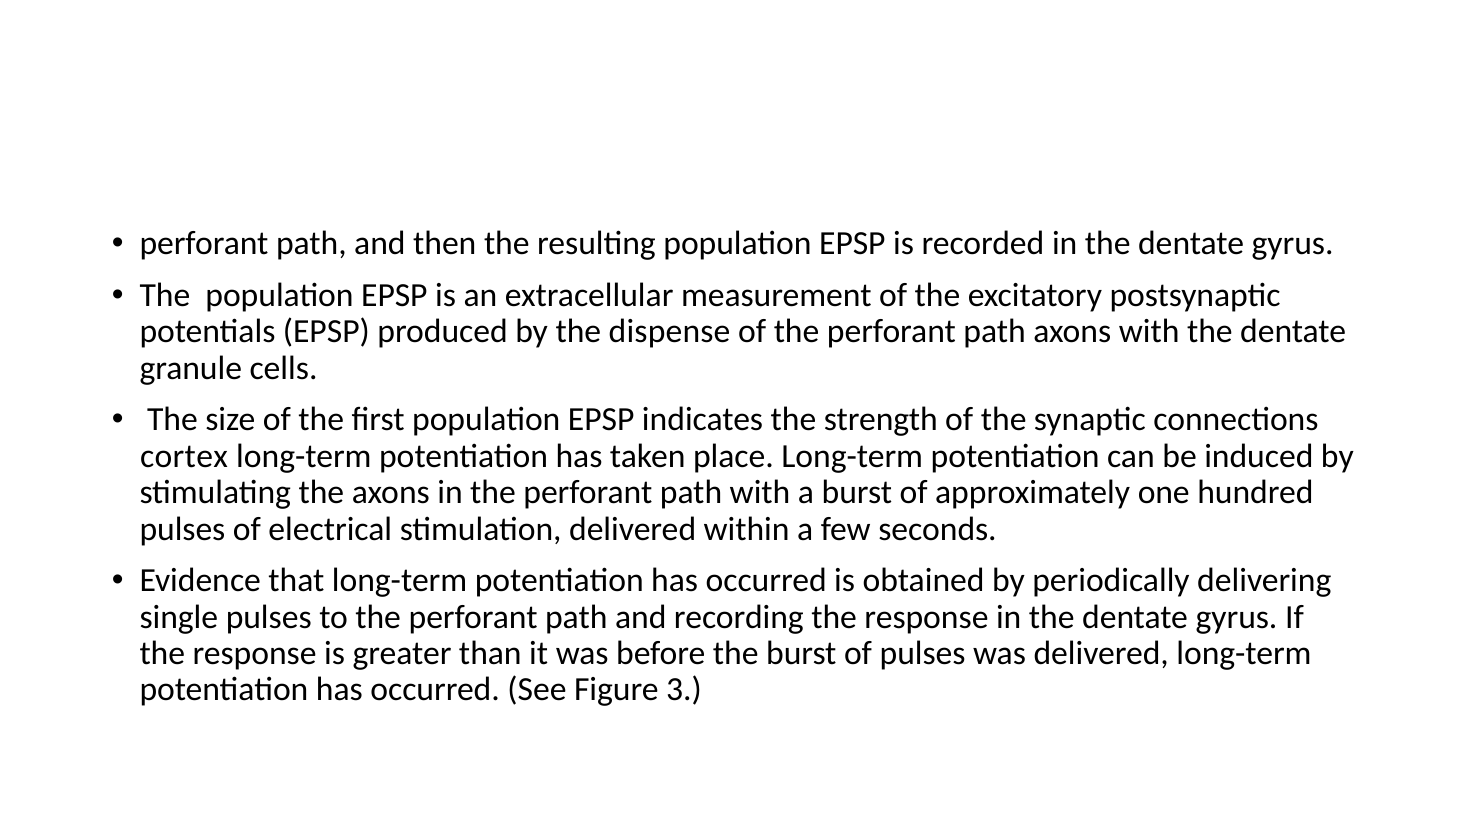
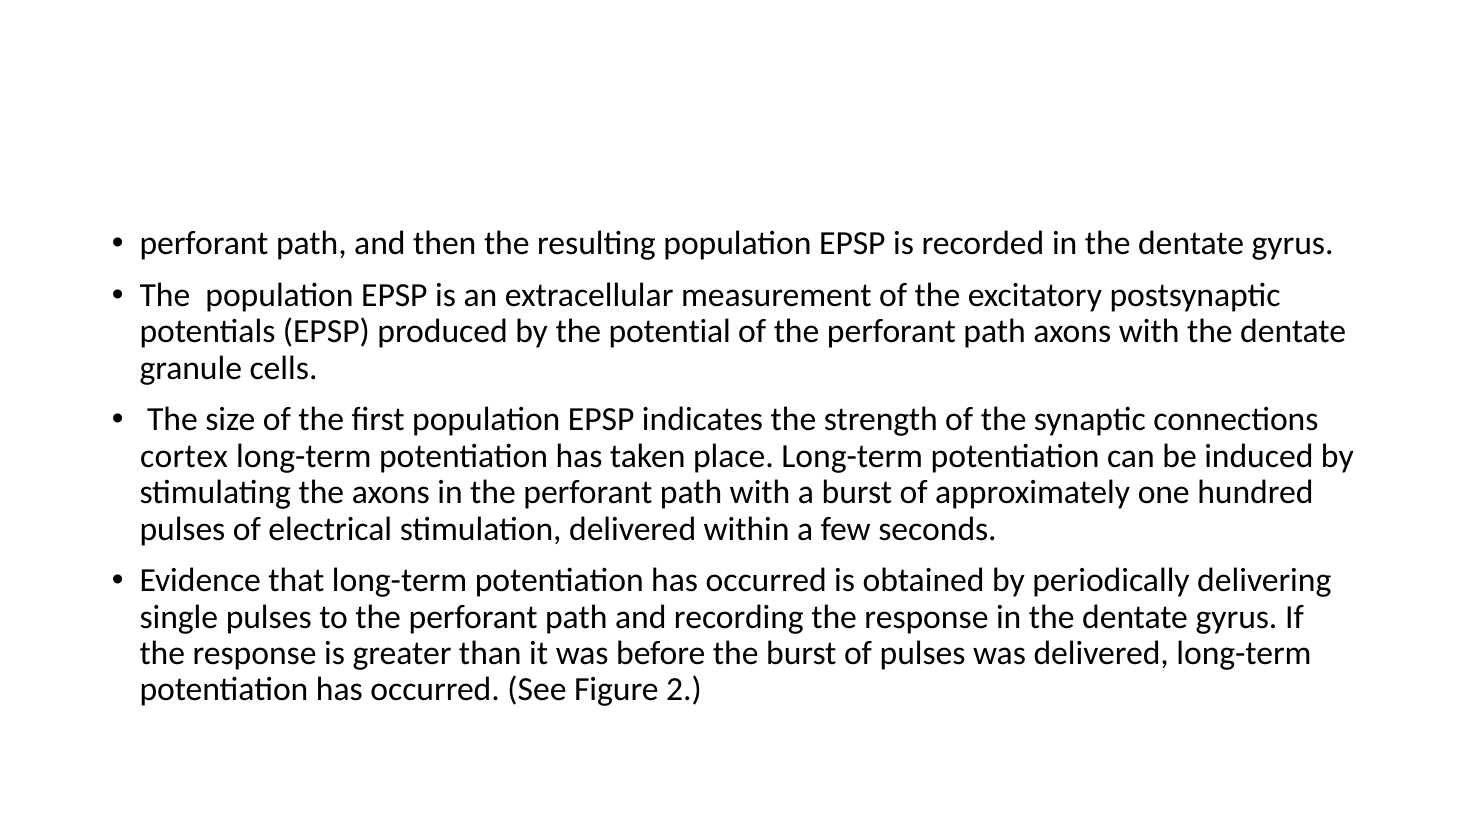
dispense: dispense -> potential (670, 331)
3: 3 -> 2 (684, 689)
